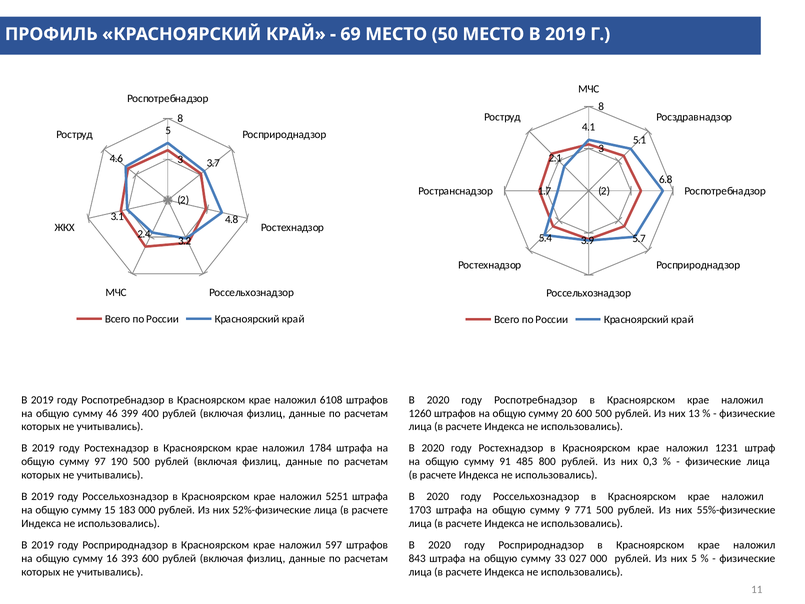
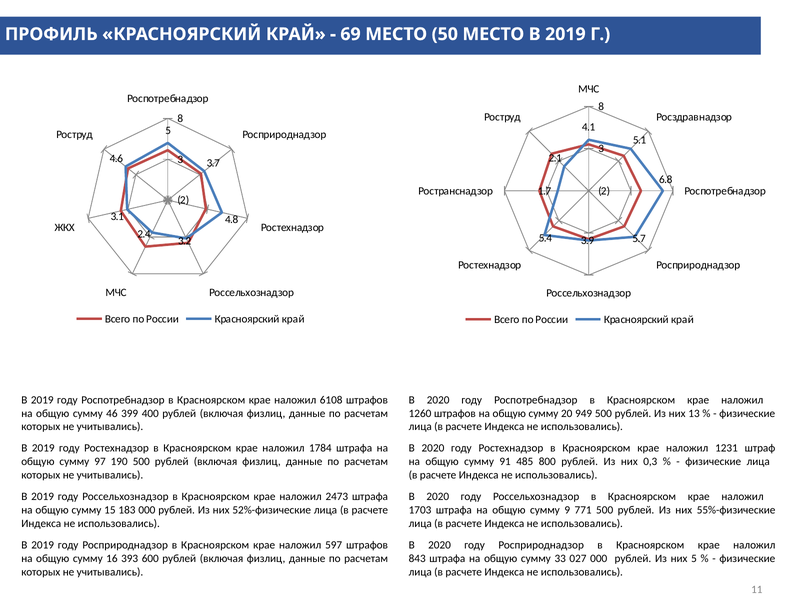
20 600: 600 -> 949 (584, 413)
5251: 5251 -> 2473 (337, 496)
